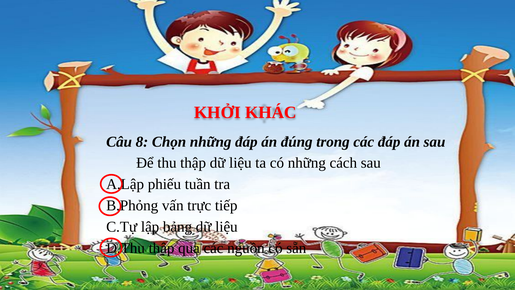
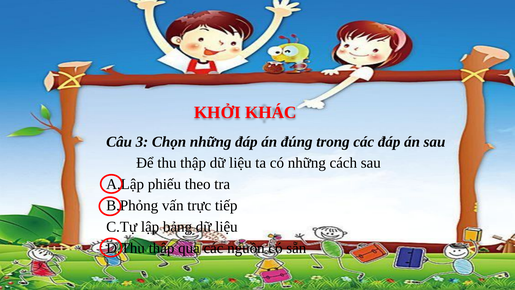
8: 8 -> 3 (142, 142)
tuần: tuần -> theo (198, 184)
